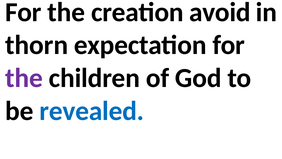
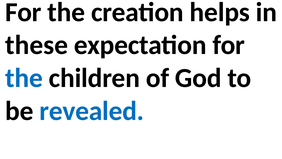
creation avoid: avoid -> helps (220, 12)
thorn: thorn -> these (37, 45)
the colour: purple -> blue (24, 78)
